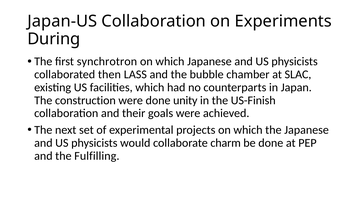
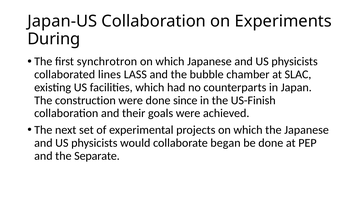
then: then -> lines (109, 75)
unity: unity -> since (185, 101)
charm: charm -> began (226, 143)
Fulfilling: Fulfilling -> Separate (97, 156)
